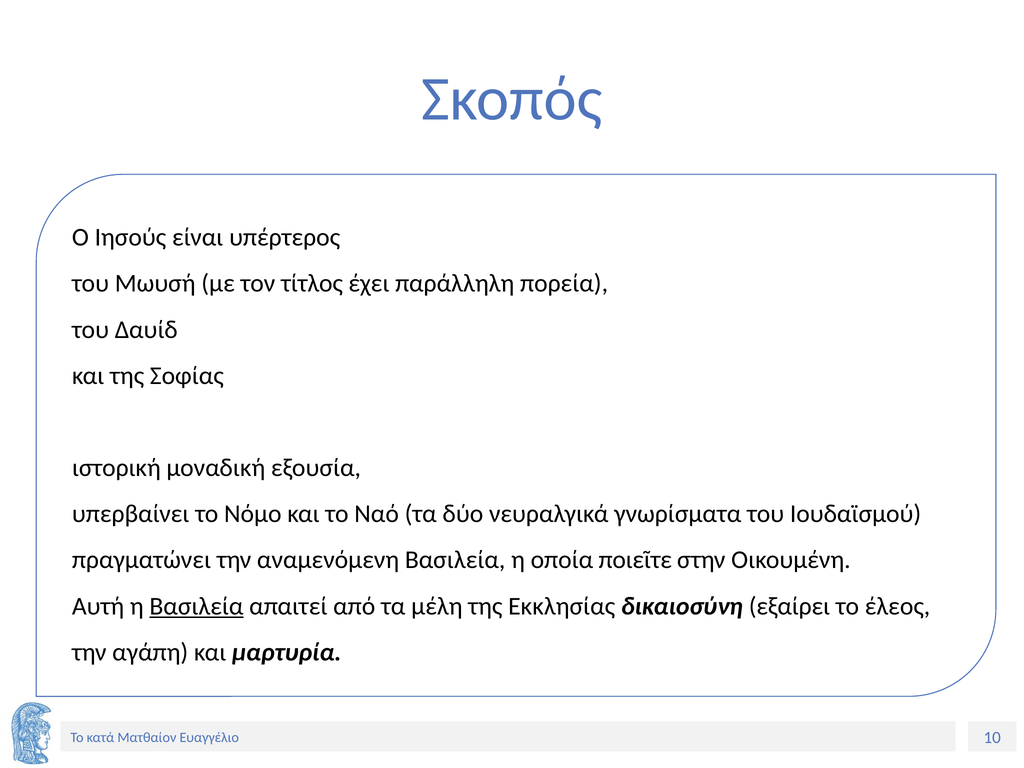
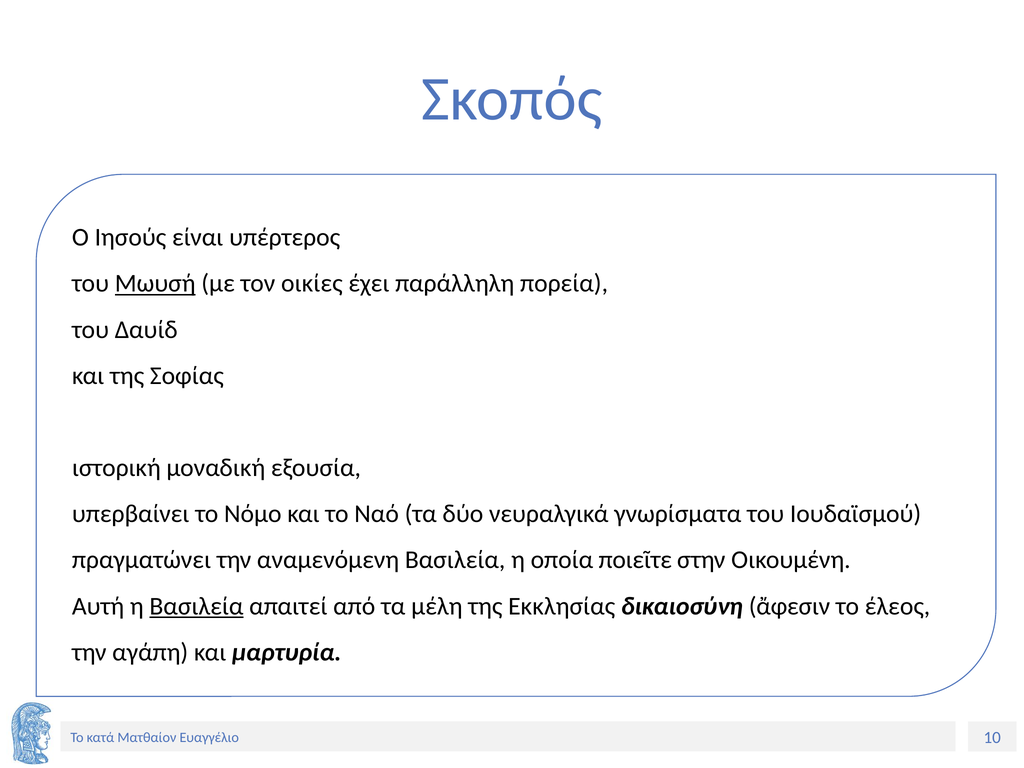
Μωυσή underline: none -> present (155, 284)
τίτλος: τίτλος -> οικίες (312, 284)
εξαίρει: εξαίρει -> ἄφεσιν (790, 606)
